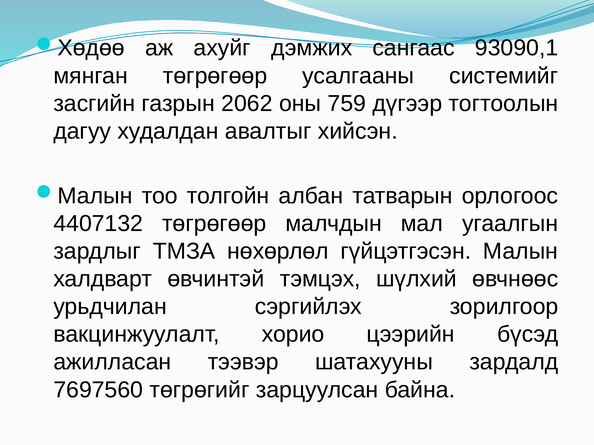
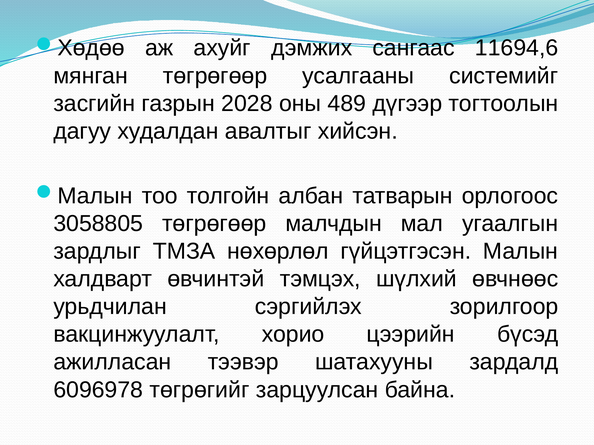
93090,1: 93090,1 -> 11694,6 (517, 48)
2062: 2062 -> 2028 (247, 104)
759: 759 -> 489 (347, 104)
4407132: 4407132 -> 3058805 (98, 224)
7697560: 7697560 -> 6096978 (98, 390)
